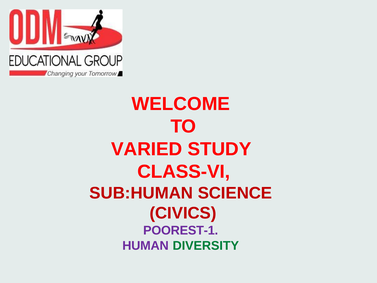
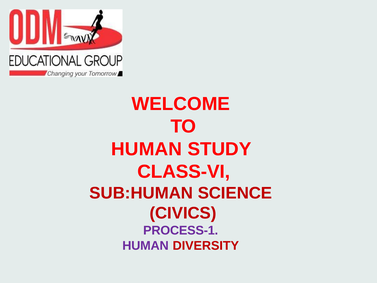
VARIED: VARIED -> HUMAN (147, 149)
POOREST-1: POOREST-1 -> PROCESS-1 (181, 230)
DIVERSITY colour: green -> red (206, 245)
